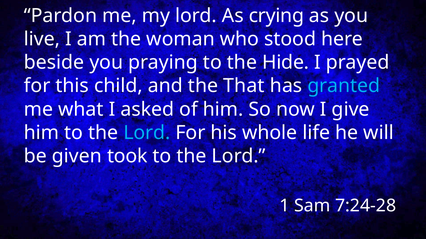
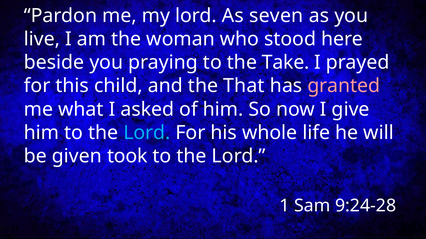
crying: crying -> seven (276, 16)
Hide: Hide -> Take (286, 63)
granted colour: light blue -> pink (344, 86)
7:24-28: 7:24-28 -> 9:24-28 (366, 206)
